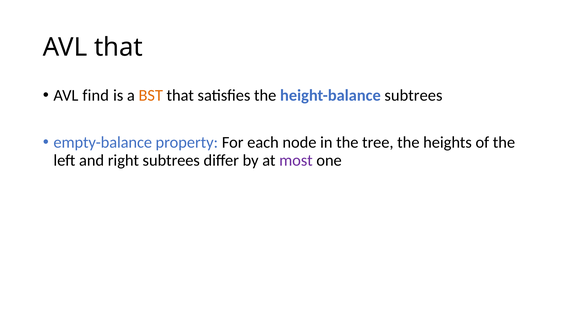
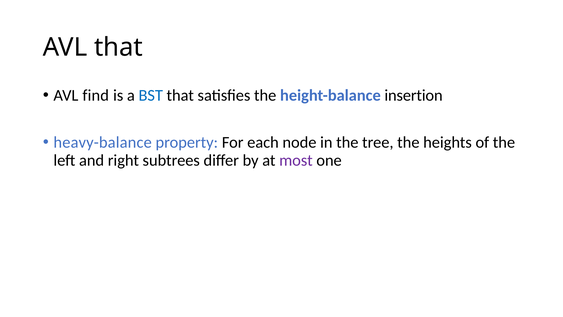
BST colour: orange -> blue (151, 95)
height-balance subtrees: subtrees -> insertion (414, 95)
empty-balance: empty-balance -> heavy-balance (103, 142)
